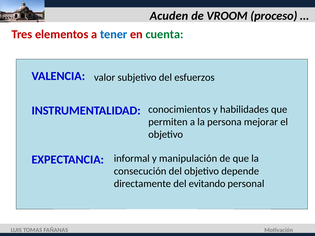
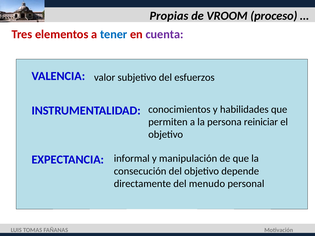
Acuden: Acuden -> Propias (169, 16)
cuenta colour: green -> purple (164, 34)
mejorar: mejorar -> reiniciar (261, 122)
evitando: evitando -> menudo (207, 184)
